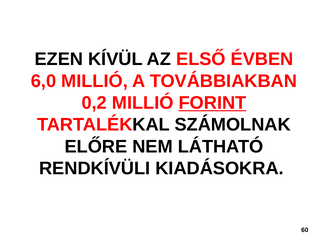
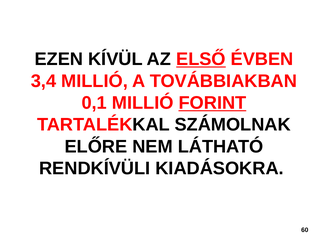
ELSŐ underline: none -> present (201, 59)
6,0: 6,0 -> 3,4 (43, 81)
0,2: 0,2 -> 0,1 (94, 103)
